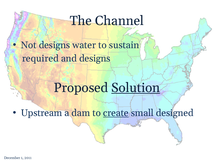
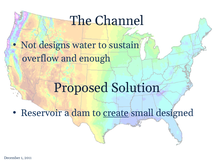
required: required -> overflow (40, 58)
and designs: designs -> enough (95, 58)
Solution underline: present -> none (136, 87)
Upstream: Upstream -> Reservoir (41, 113)
